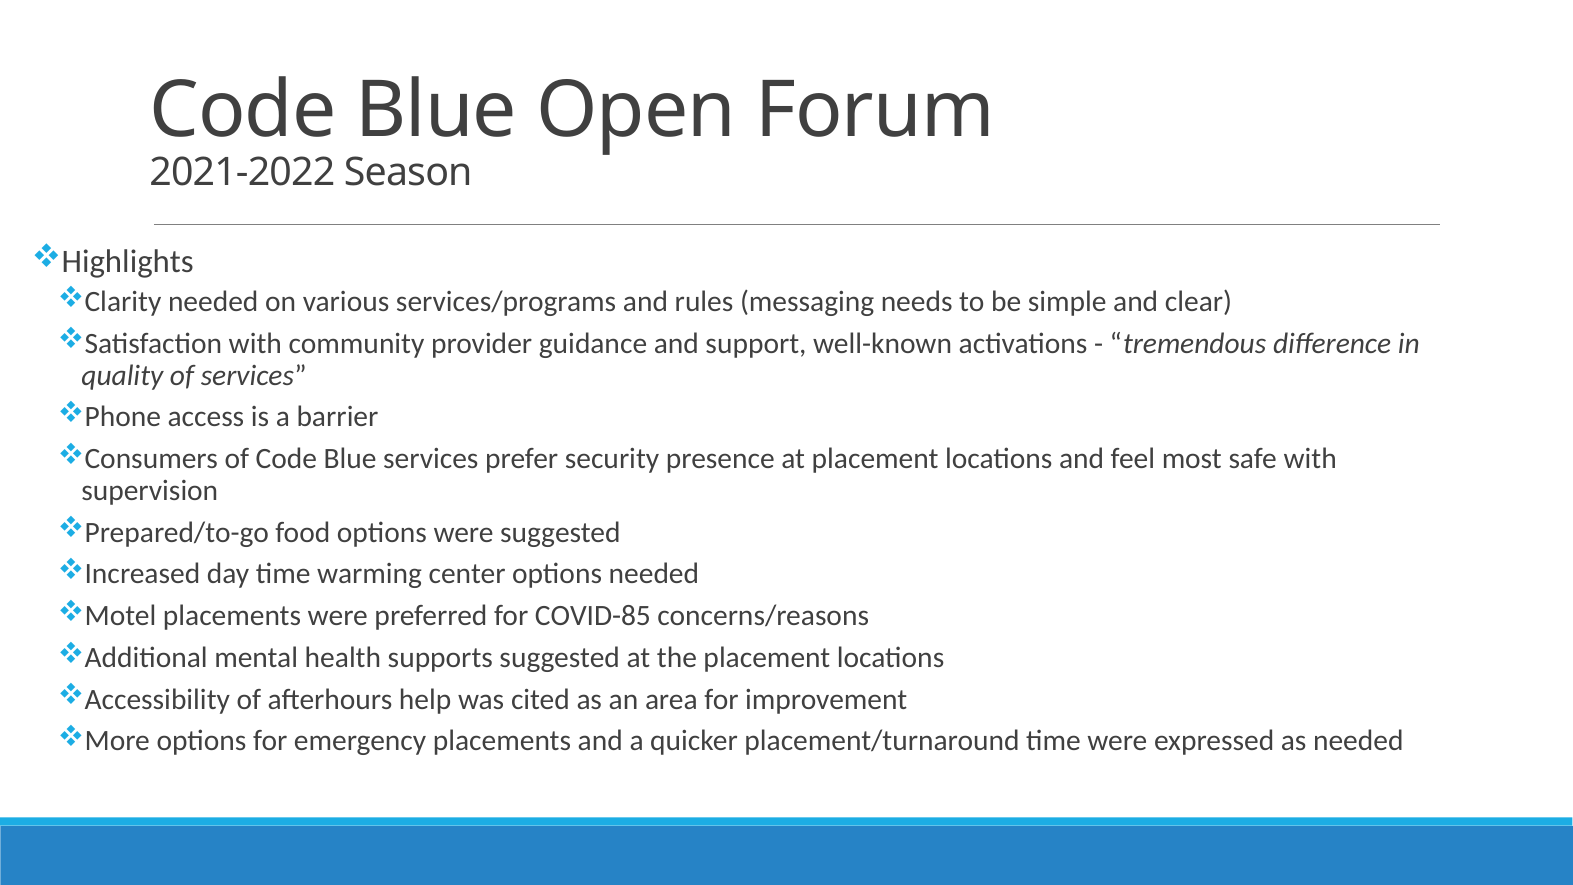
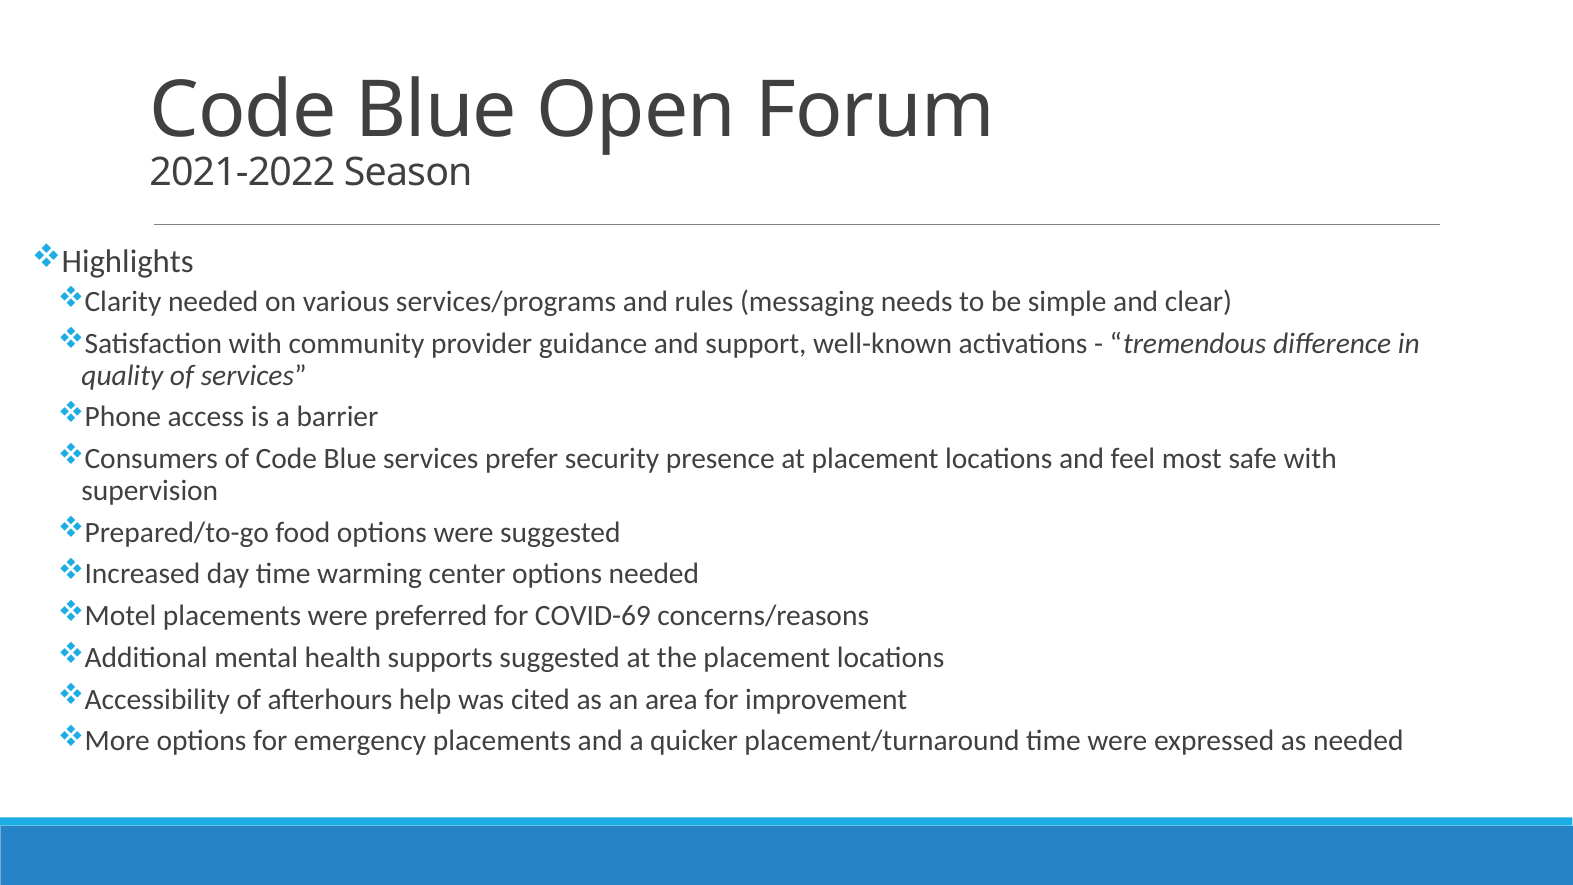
COVID-85: COVID-85 -> COVID-69 (593, 616)
